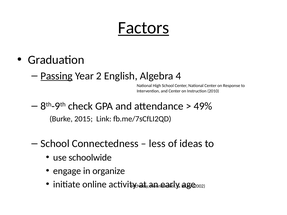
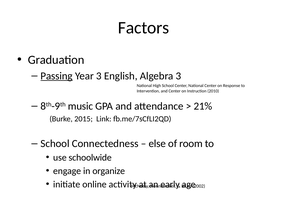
Factors underline: present -> none (144, 28)
Year 2: 2 -> 3 (99, 76)
Algebra 4: 4 -> 3 (178, 76)
check: check -> music (80, 106)
49%: 49% -> 21% (203, 106)
less: less -> else (157, 144)
ideas: ideas -> room (191, 144)
